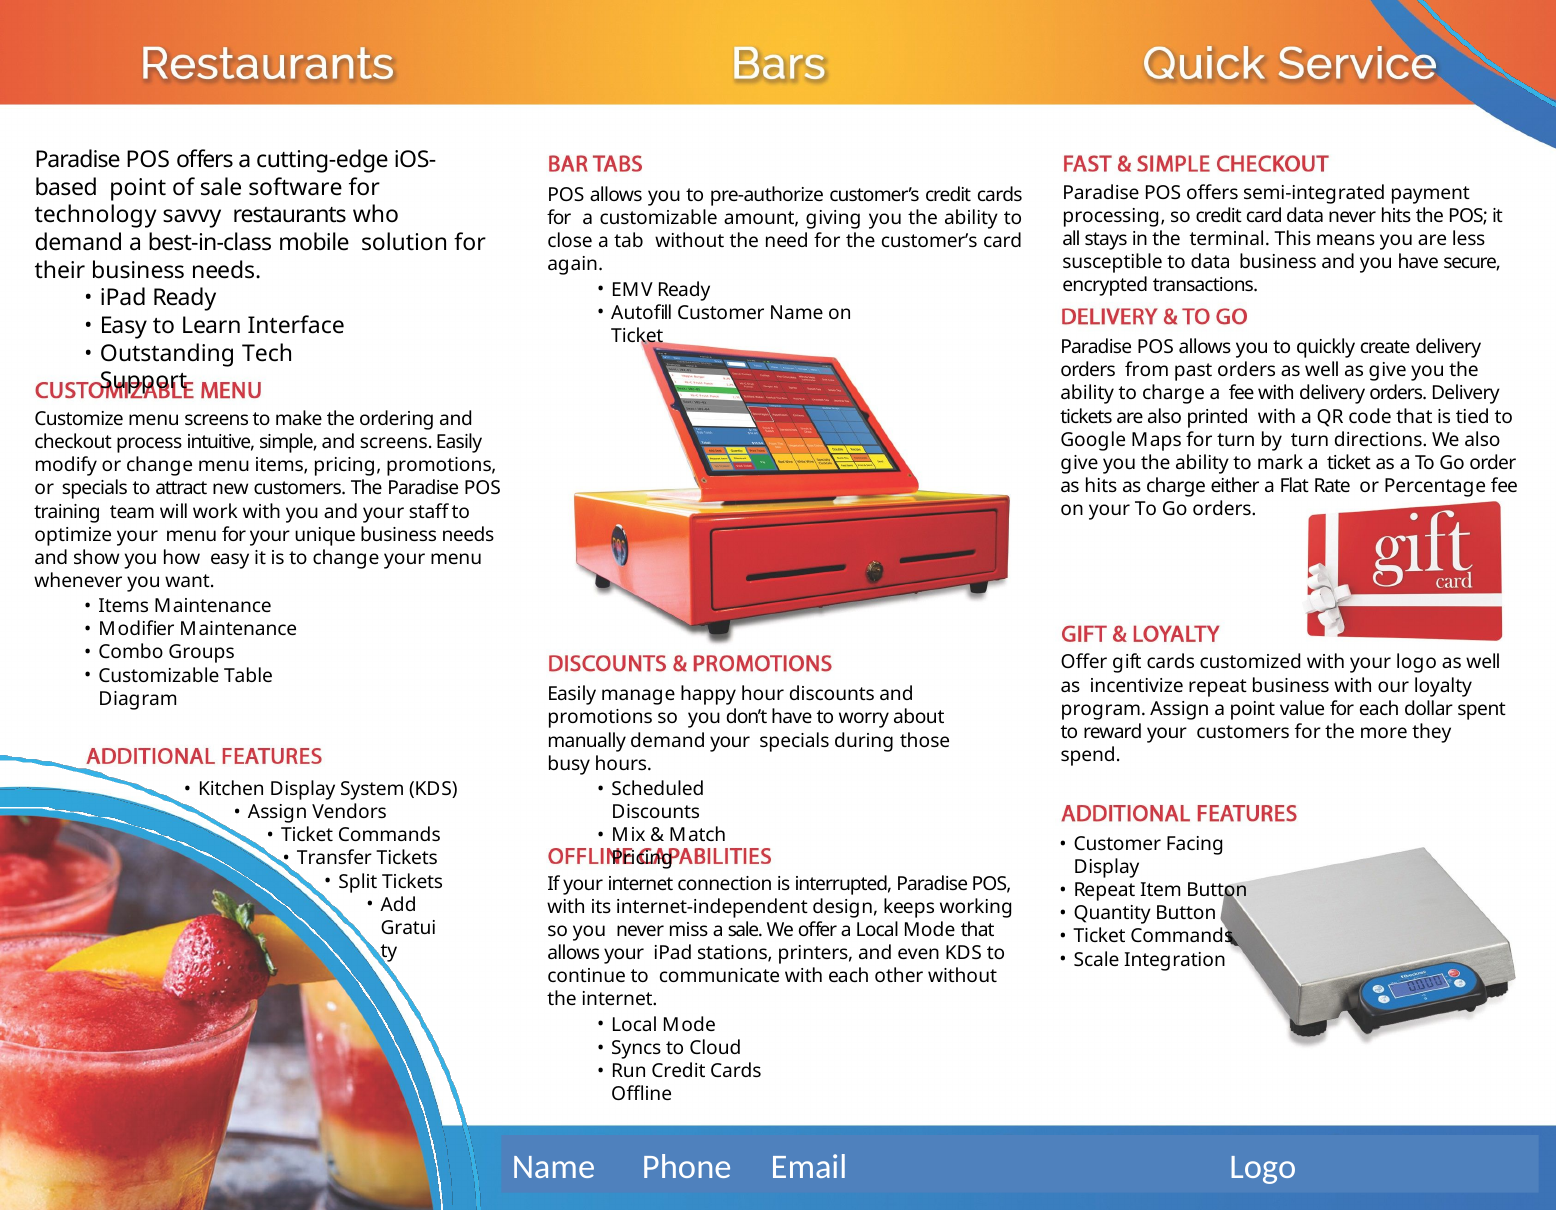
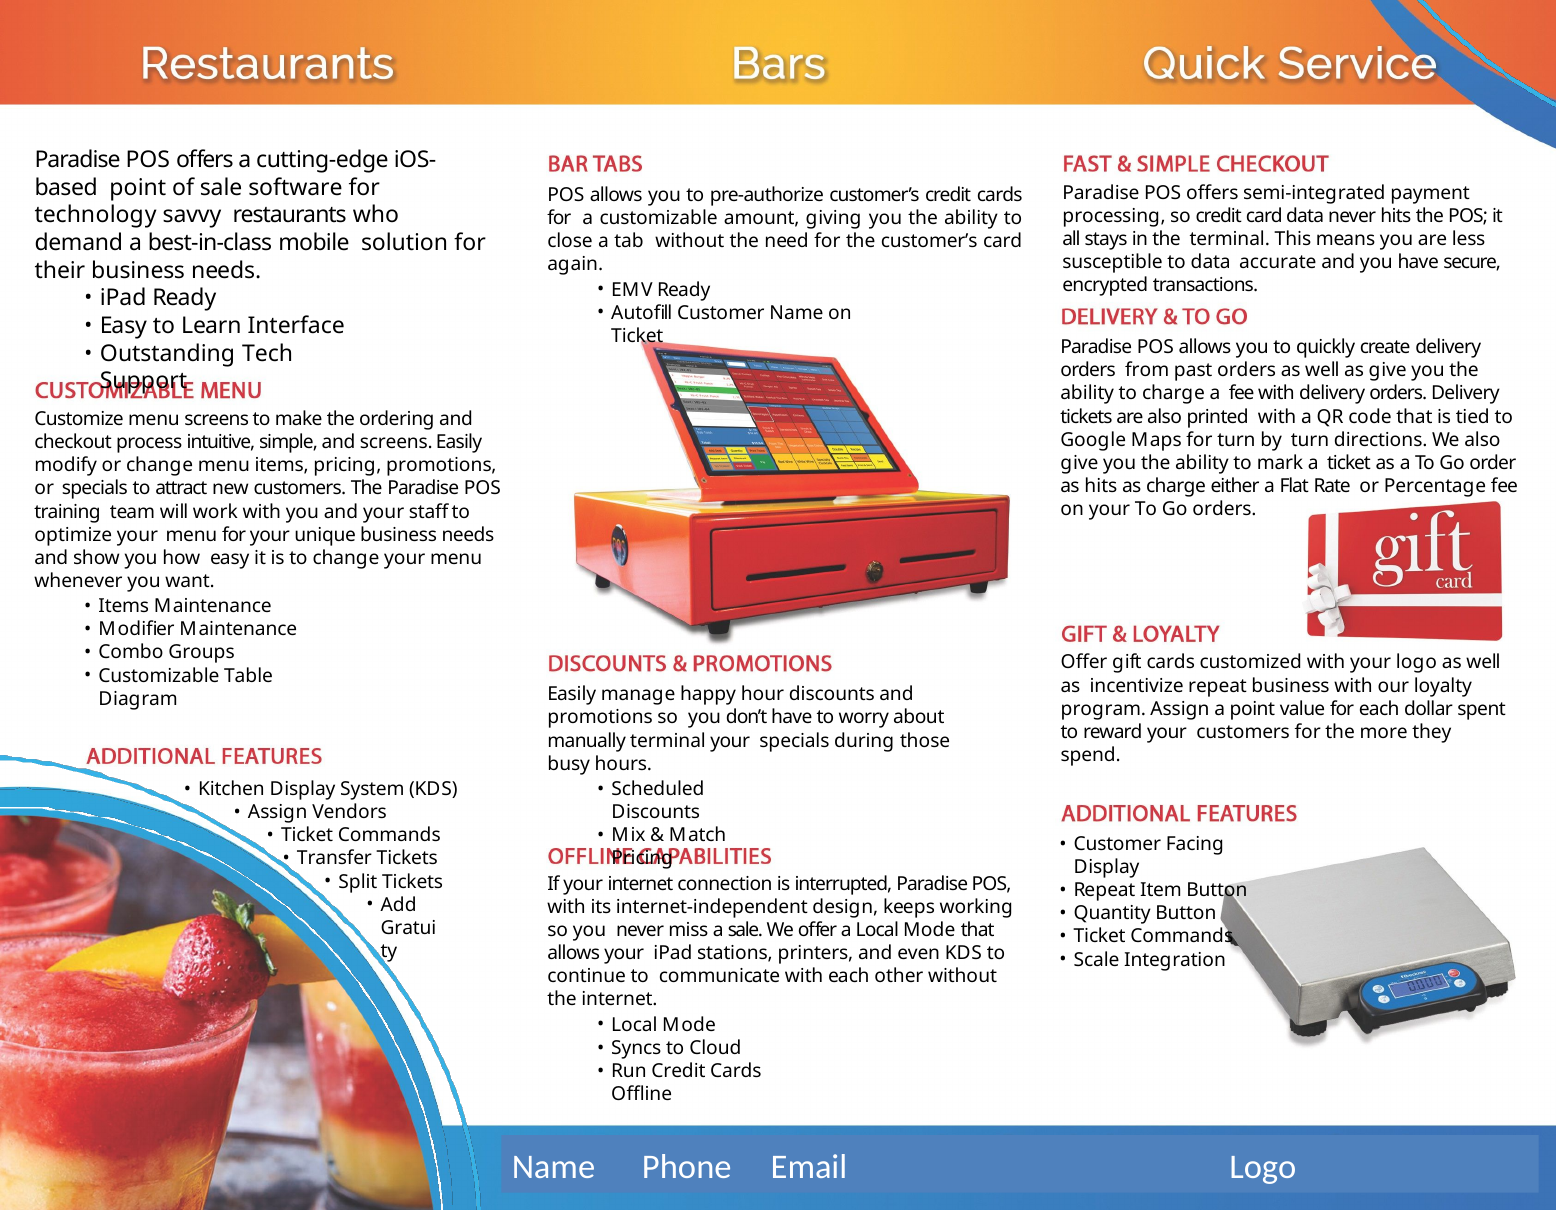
data business: business -> accurate (1278, 262)
manually demand: demand -> terminal (668, 741)
